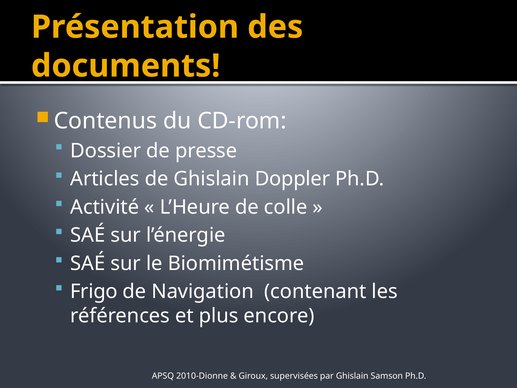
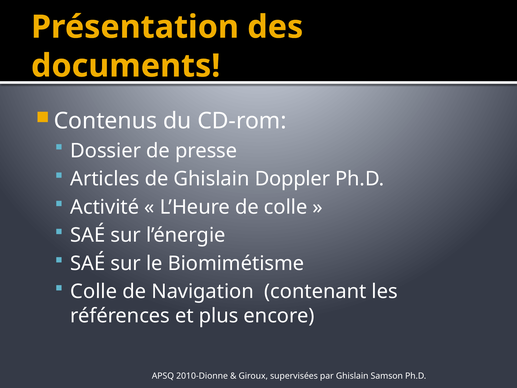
Frigo: Frigo -> Colle (94, 291)
